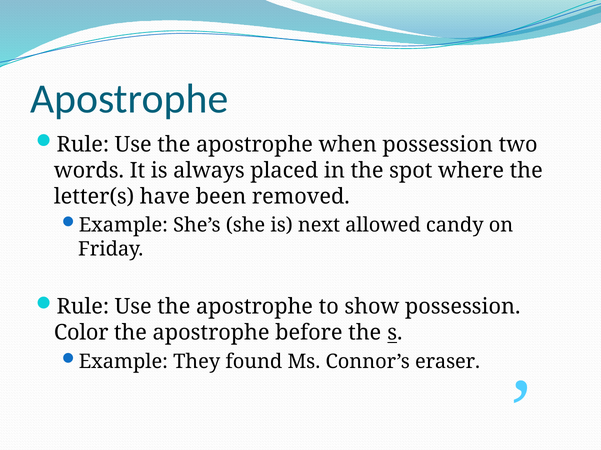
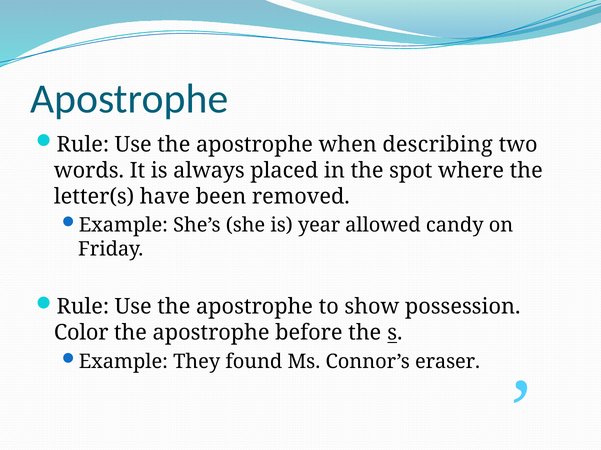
when possession: possession -> describing (438, 145)
next: next -> year (319, 226)
